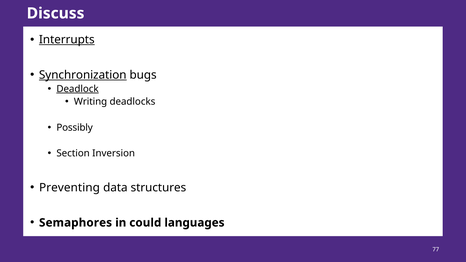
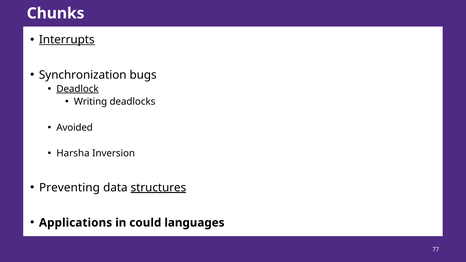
Discuss: Discuss -> Chunks (56, 13)
Synchronization underline: present -> none (83, 75)
Possibly: Possibly -> Avoided (75, 128)
Section: Section -> Harsha (73, 153)
structures underline: none -> present (158, 188)
Semaphores: Semaphores -> Applications (76, 223)
